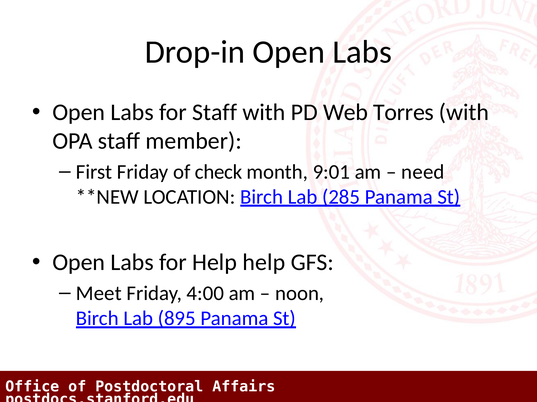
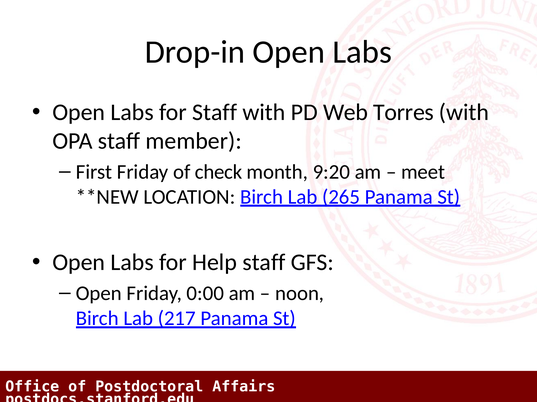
9:01: 9:01 -> 9:20 (331, 172)
need: need -> meet (423, 172)
285: 285 -> 265 (341, 197)
Help help: help -> staff (264, 263)
Meet: Meet -> Open (99, 294)
4:00: 4:00 -> 0:00 (205, 294)
895: 895 -> 217 (177, 319)
